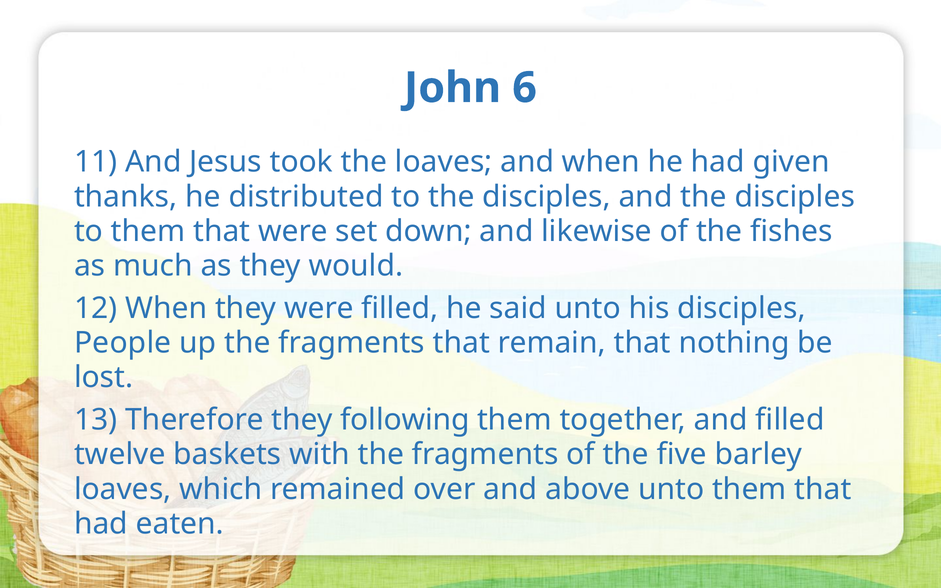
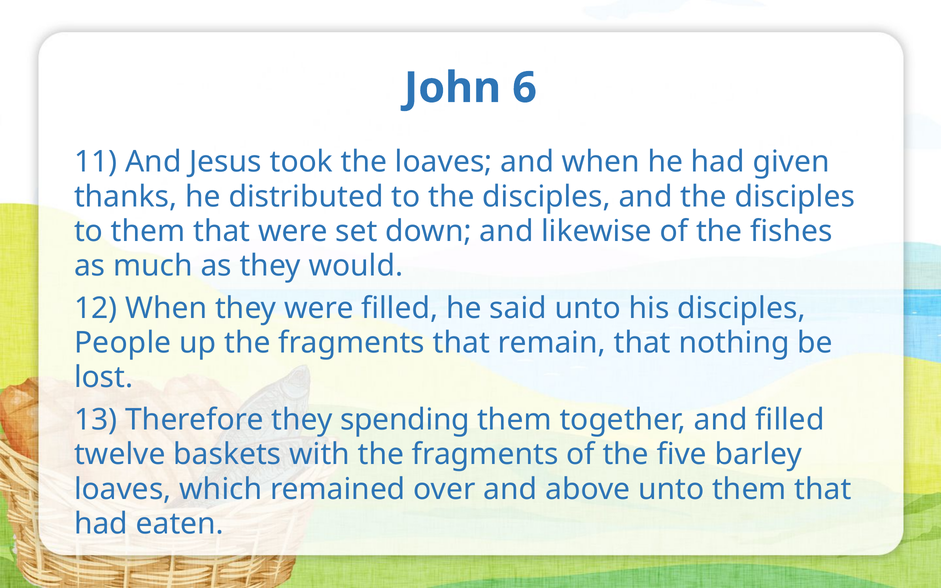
following: following -> spending (405, 420)
